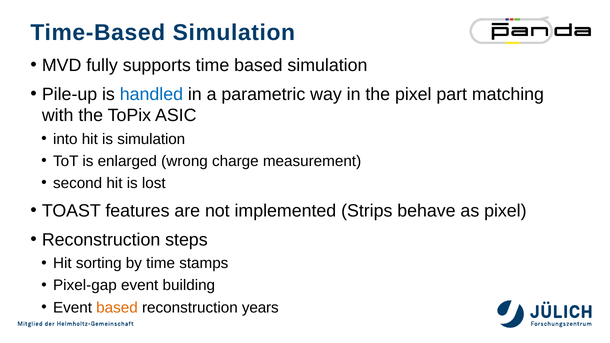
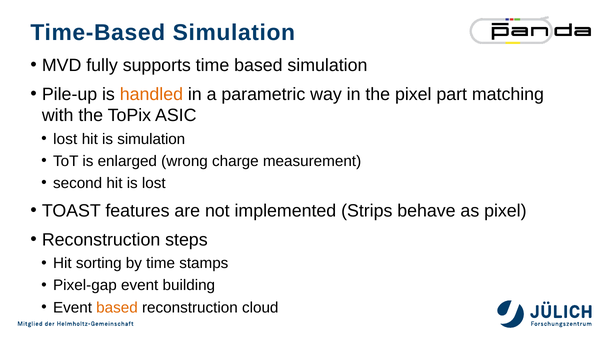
handled colour: blue -> orange (151, 94)
into: into -> lost (65, 139)
years: years -> cloud (260, 308)
